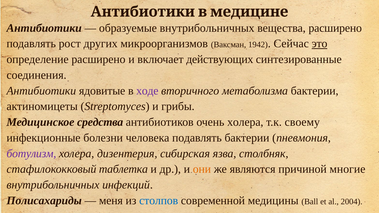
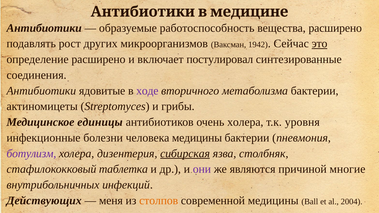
образуемые внутрибольничных: внутрибольничных -> работоспособность (207, 28)
действующих: действующих -> постулировал (220, 59)
средства: средства -> единицы (100, 122)
своему: своему -> уровня (302, 122)
человека подавлять: подавлять -> медицины (197, 138)
сибирская underline: none -> present (185, 154)
они colour: orange -> purple (202, 169)
Полисахариды: Полисахариды -> Действующих (44, 201)
столпов colour: blue -> orange (159, 201)
